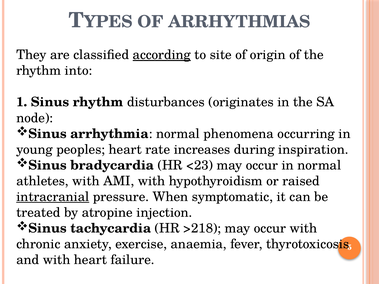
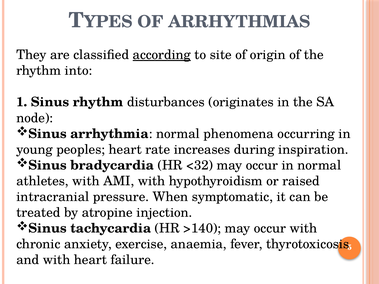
<23: <23 -> <32 (200, 165)
intracranial underline: present -> none (53, 197)
>218: >218 -> >140 (202, 229)
